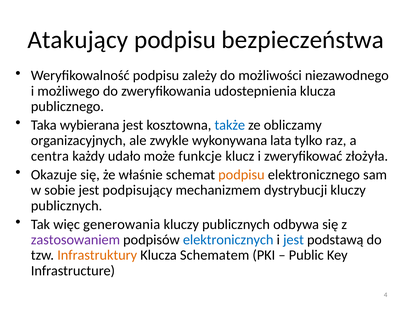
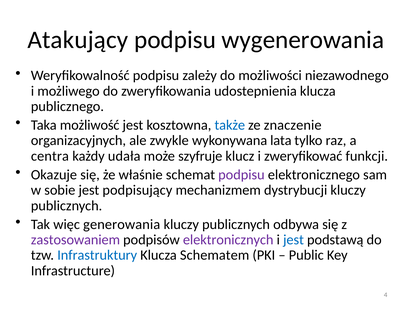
bezpieczeństwa: bezpieczeństwa -> wygenerowania (303, 40)
wybierana: wybierana -> możliwość (90, 125)
obliczamy: obliczamy -> znaczenie (293, 125)
udało: udało -> udała (124, 156)
funkcje: funkcje -> szyfruje (200, 156)
złożyła: złożyła -> funkcji (367, 156)
podpisu colour: orange -> purple (241, 175)
elektronicznych colour: blue -> purple (228, 240)
Infrastruktury colour: orange -> blue (97, 255)
